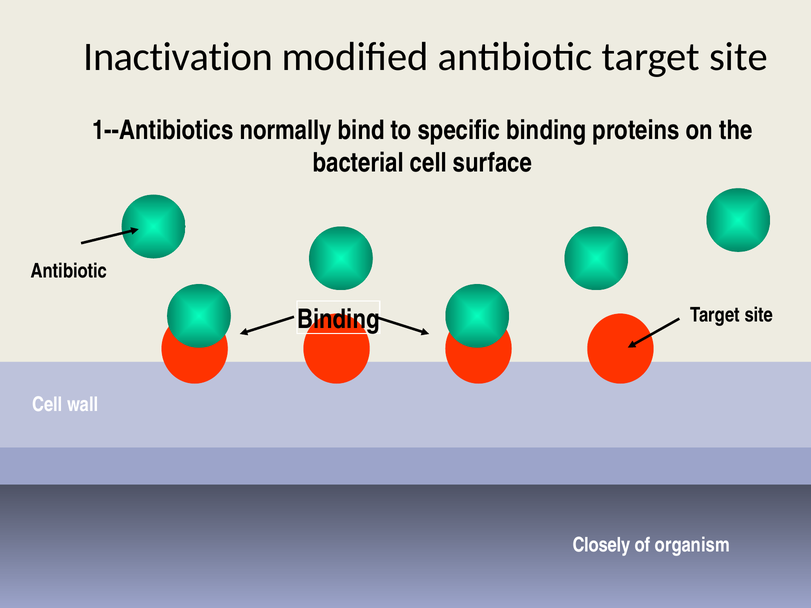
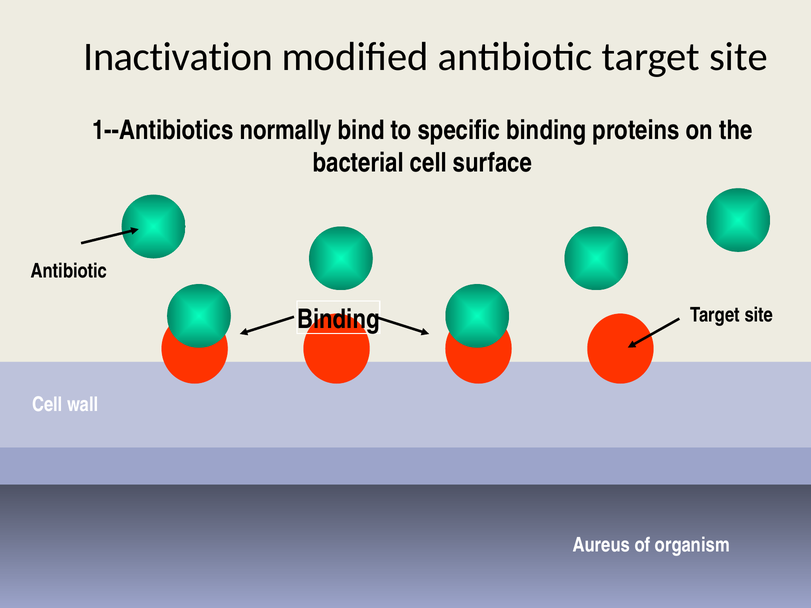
Closely: Closely -> Aureus (601, 545)
